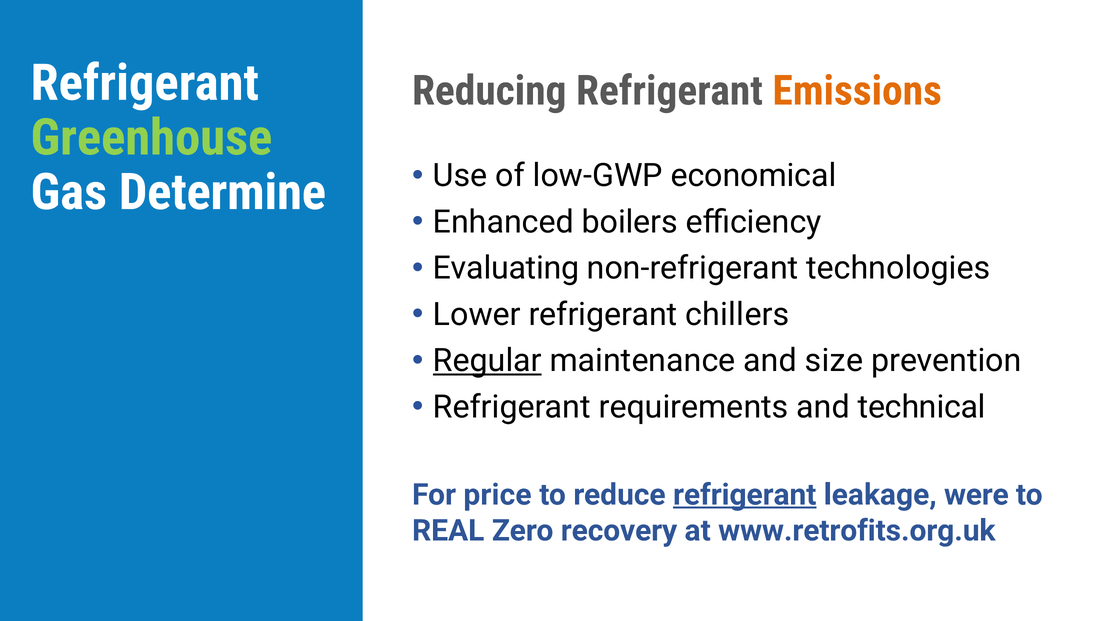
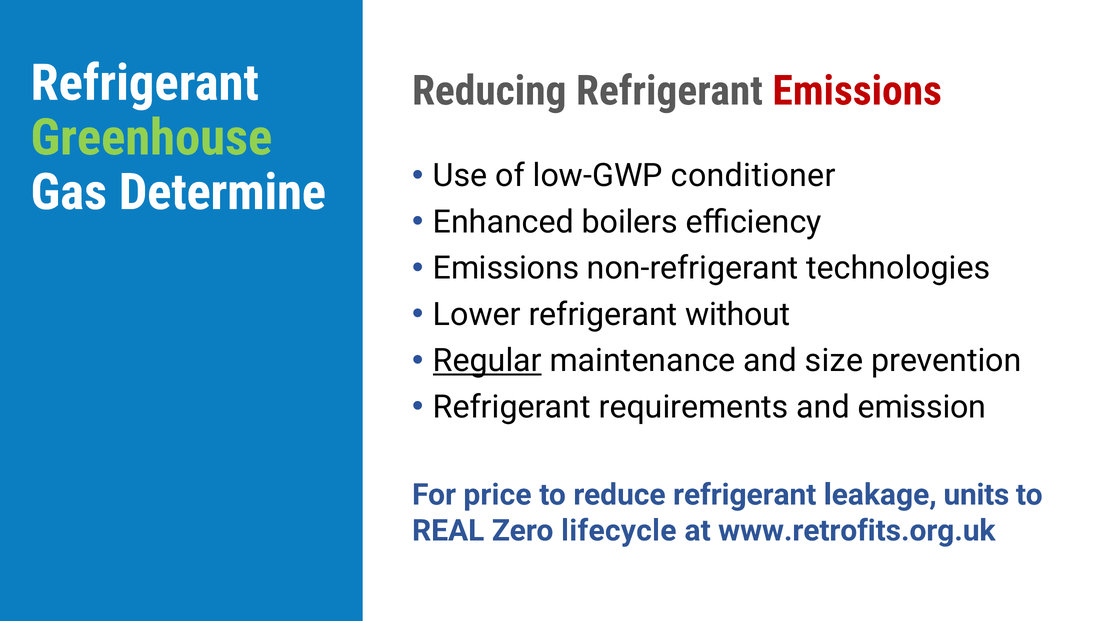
Emissions colour: orange -> red (857, 91)
economical: economical -> conditioner (753, 176)
Evaluating: Evaluating -> Emissions (506, 268)
chillers: chillers -> without (738, 315)
technical: technical -> emission (922, 407)
refrigerant underline: present -> none (745, 495)
were: were -> units (976, 495)
recovery: recovery -> lifecycle (619, 531)
